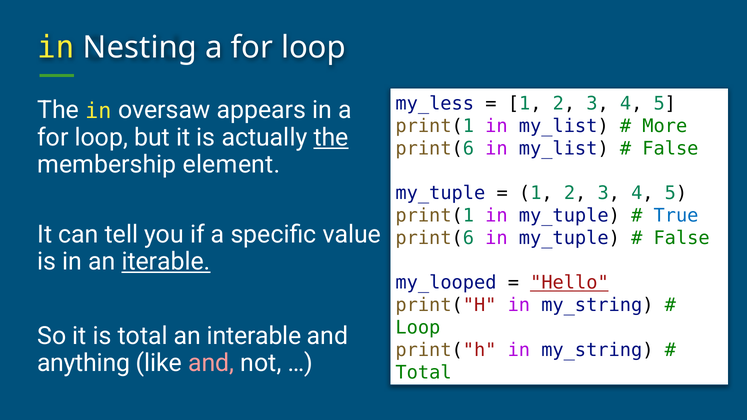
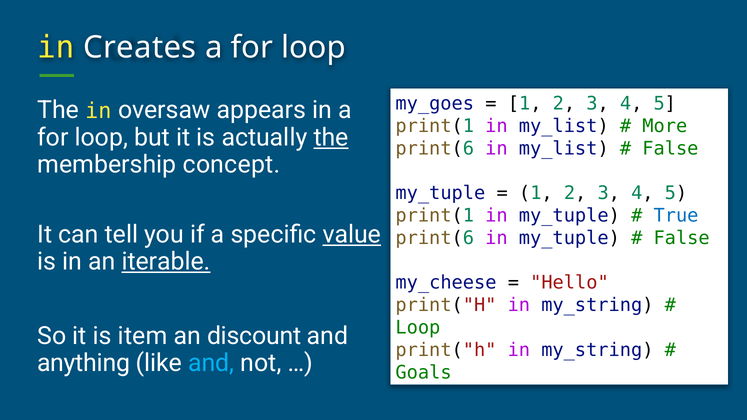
Nesting: Nesting -> Creates (140, 47)
my_less: my_less -> my_goes (435, 104)
element: element -> concept (232, 165)
value underline: none -> present (352, 235)
my_looped: my_looped -> my_cheese (446, 283)
Hello underline: present -> none (569, 283)
is total: total -> item (143, 336)
interable: interable -> discount (254, 336)
and colour: pink -> light blue (211, 363)
Total: Total -> Goals (424, 373)
